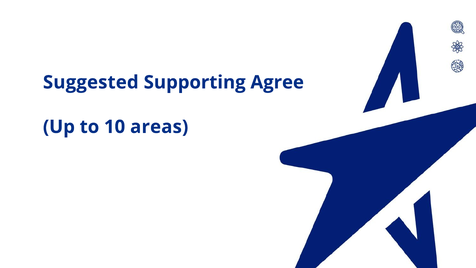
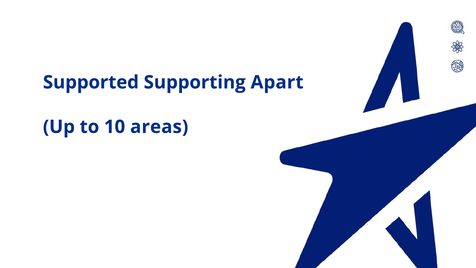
Suggested: Suggested -> Supported (91, 82)
Agree: Agree -> Apart (277, 82)
